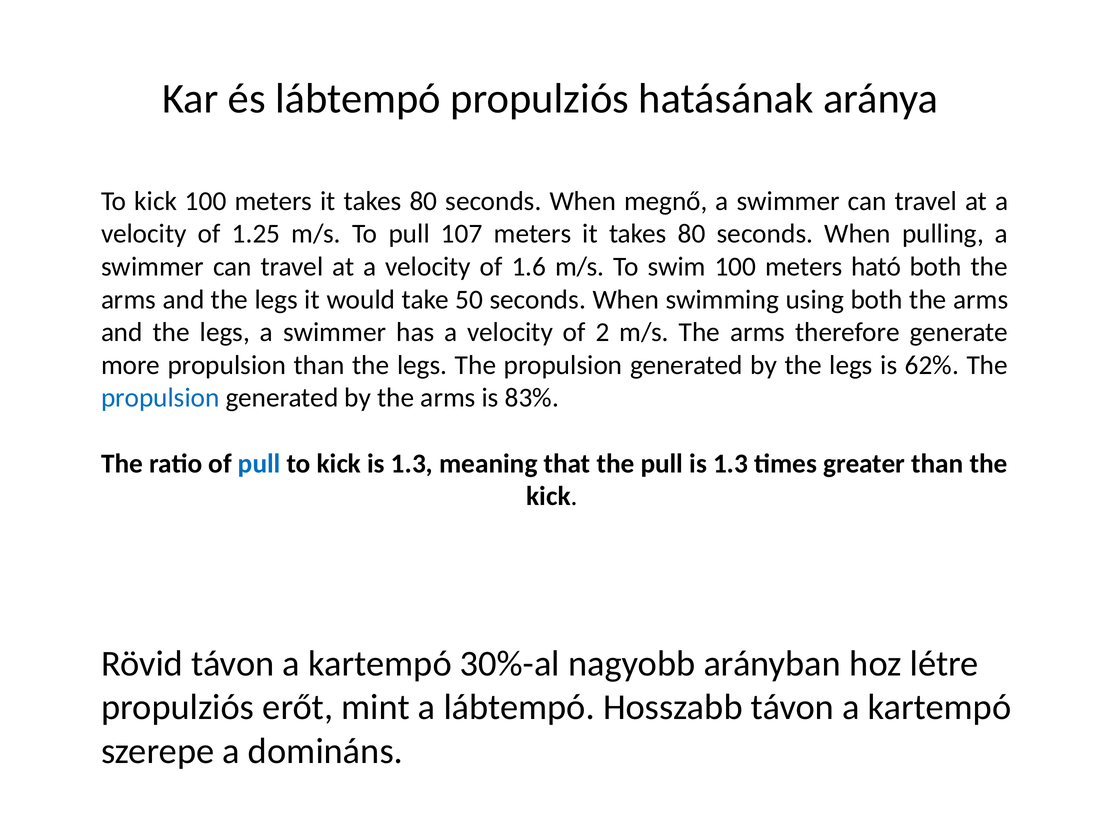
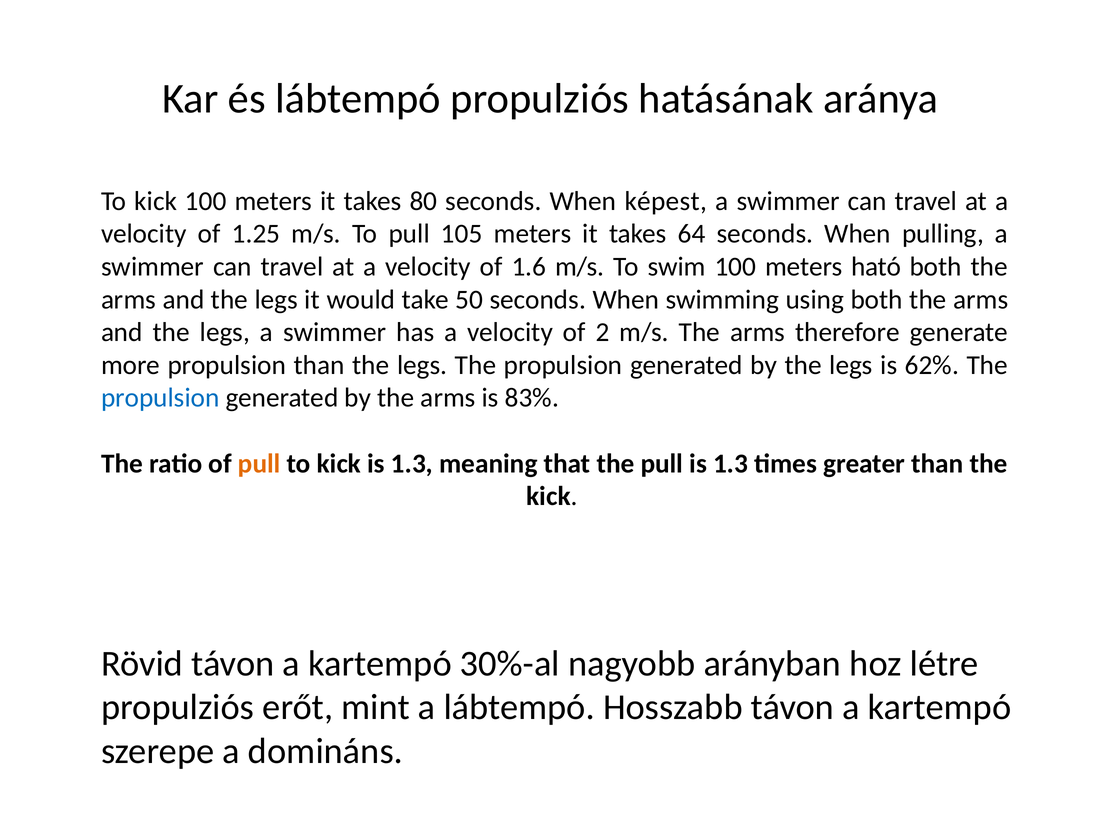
megnő: megnő -> képest (666, 201)
107: 107 -> 105 (462, 234)
80: 80 -> 64 (692, 234)
pull colour: blue -> orange (259, 463)
